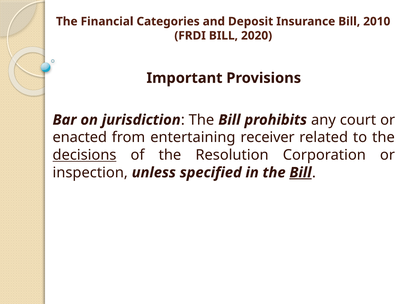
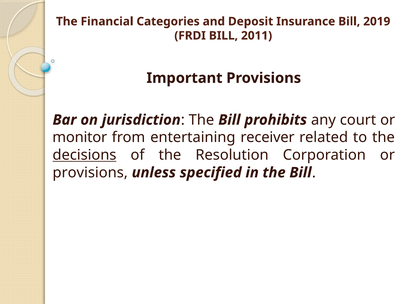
2010: 2010 -> 2019 (377, 21)
2020: 2020 -> 2011 (257, 36)
enacted: enacted -> monitor (80, 138)
inspection: inspection -> provisions (90, 173)
Bill underline: present -> none (301, 173)
